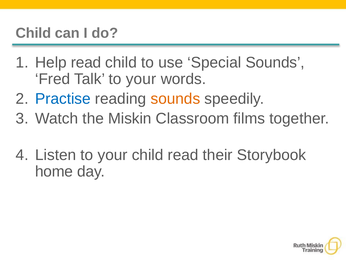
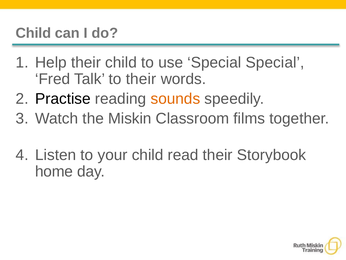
Help read: read -> their (86, 62)
Special Sounds: Sounds -> Special (275, 62)
Talk to your: your -> their (141, 79)
Practise colour: blue -> black (63, 99)
